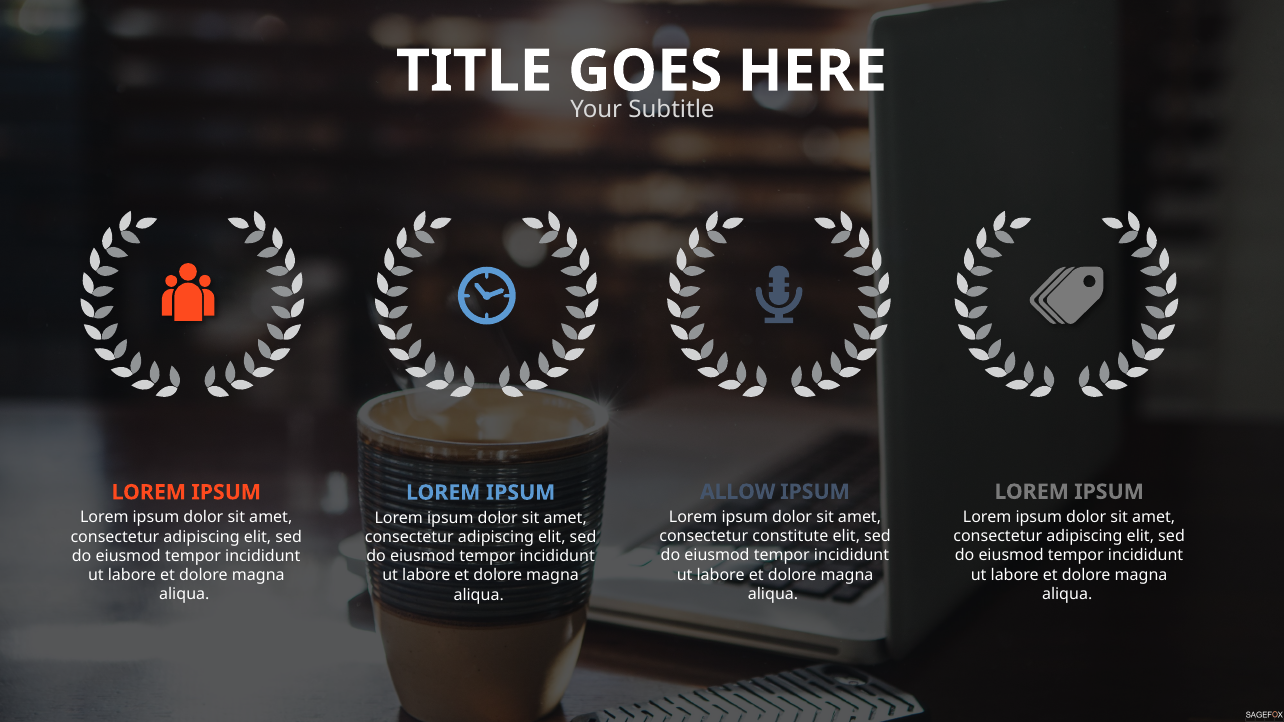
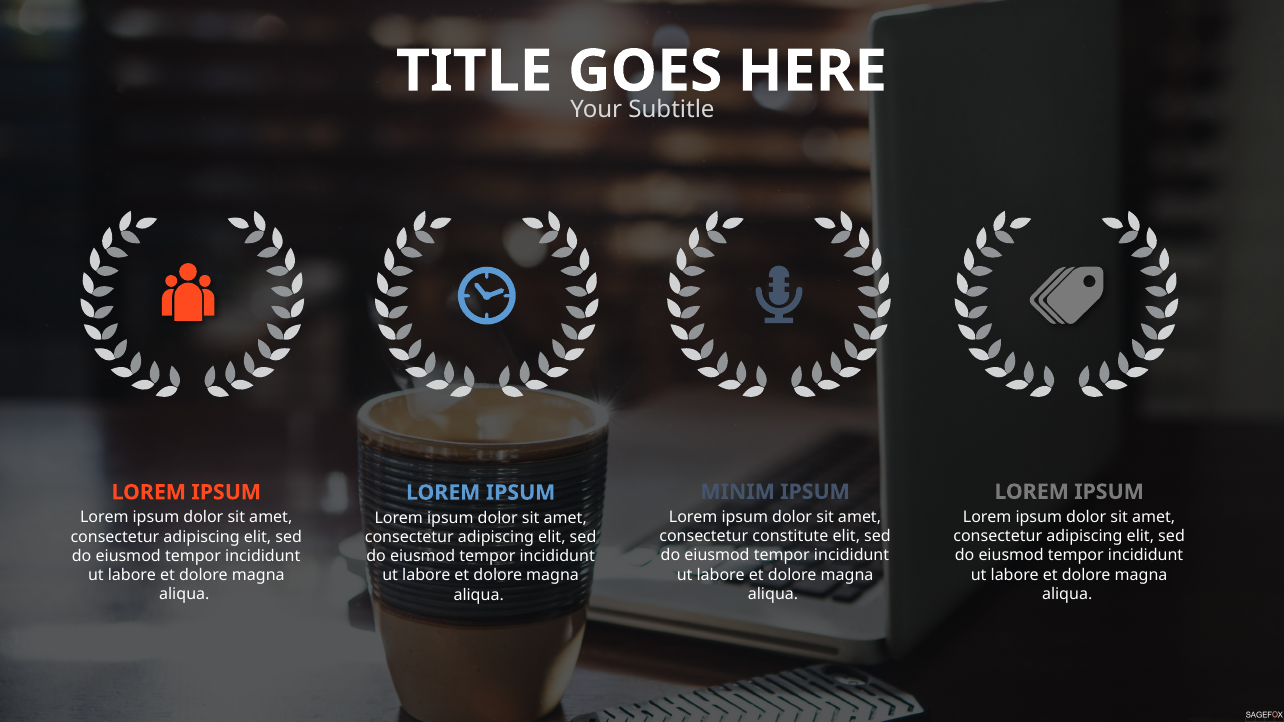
ALLOW: ALLOW -> MINIM (738, 492)
